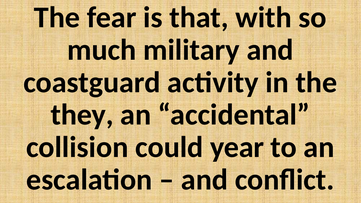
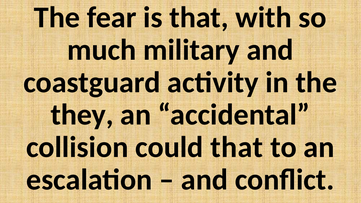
could year: year -> that (237, 147)
